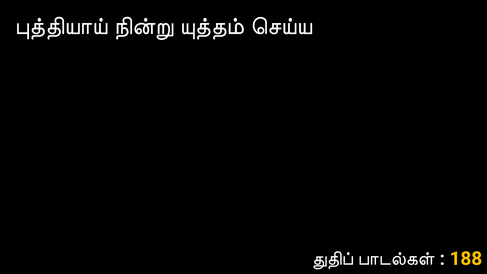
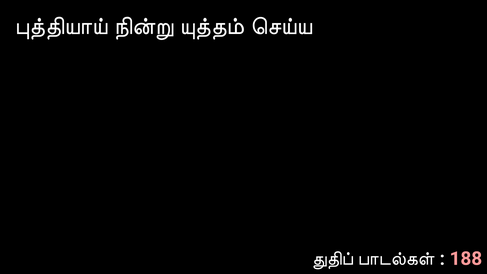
188 colour: yellow -> pink (466, 259)
